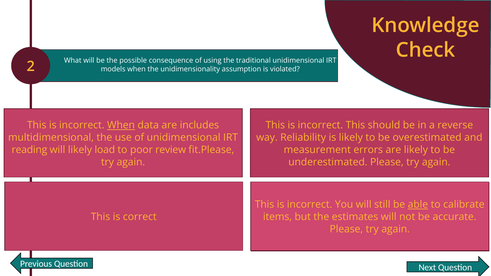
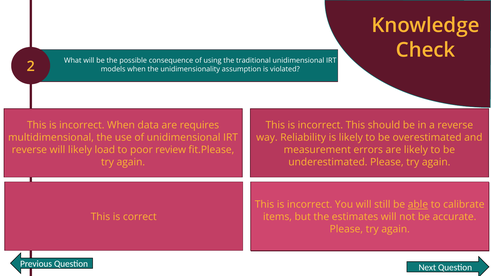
When underline: present -> none (121, 125)
includes: includes -> requires (199, 125)
reading: reading -> reverse (29, 150)
